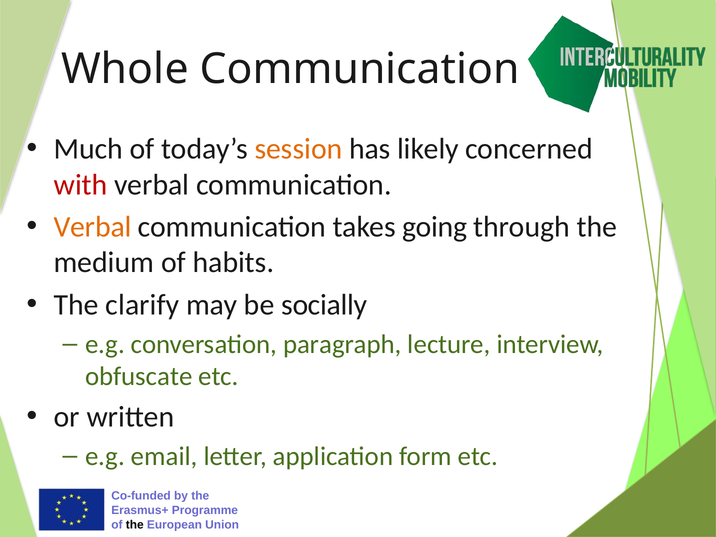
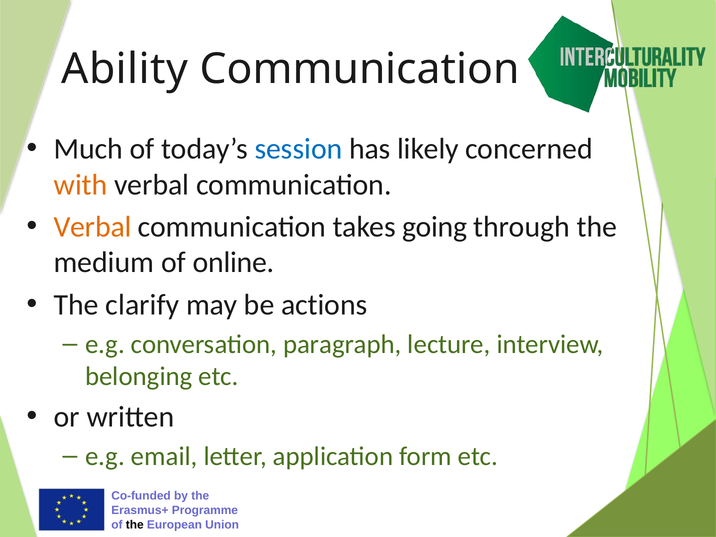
Whole: Whole -> Ability (125, 69)
session colour: orange -> blue (298, 149)
with colour: red -> orange (81, 185)
habits: habits -> online (233, 263)
socially: socially -> actions (324, 305)
obfuscate: obfuscate -> belonging (139, 376)
